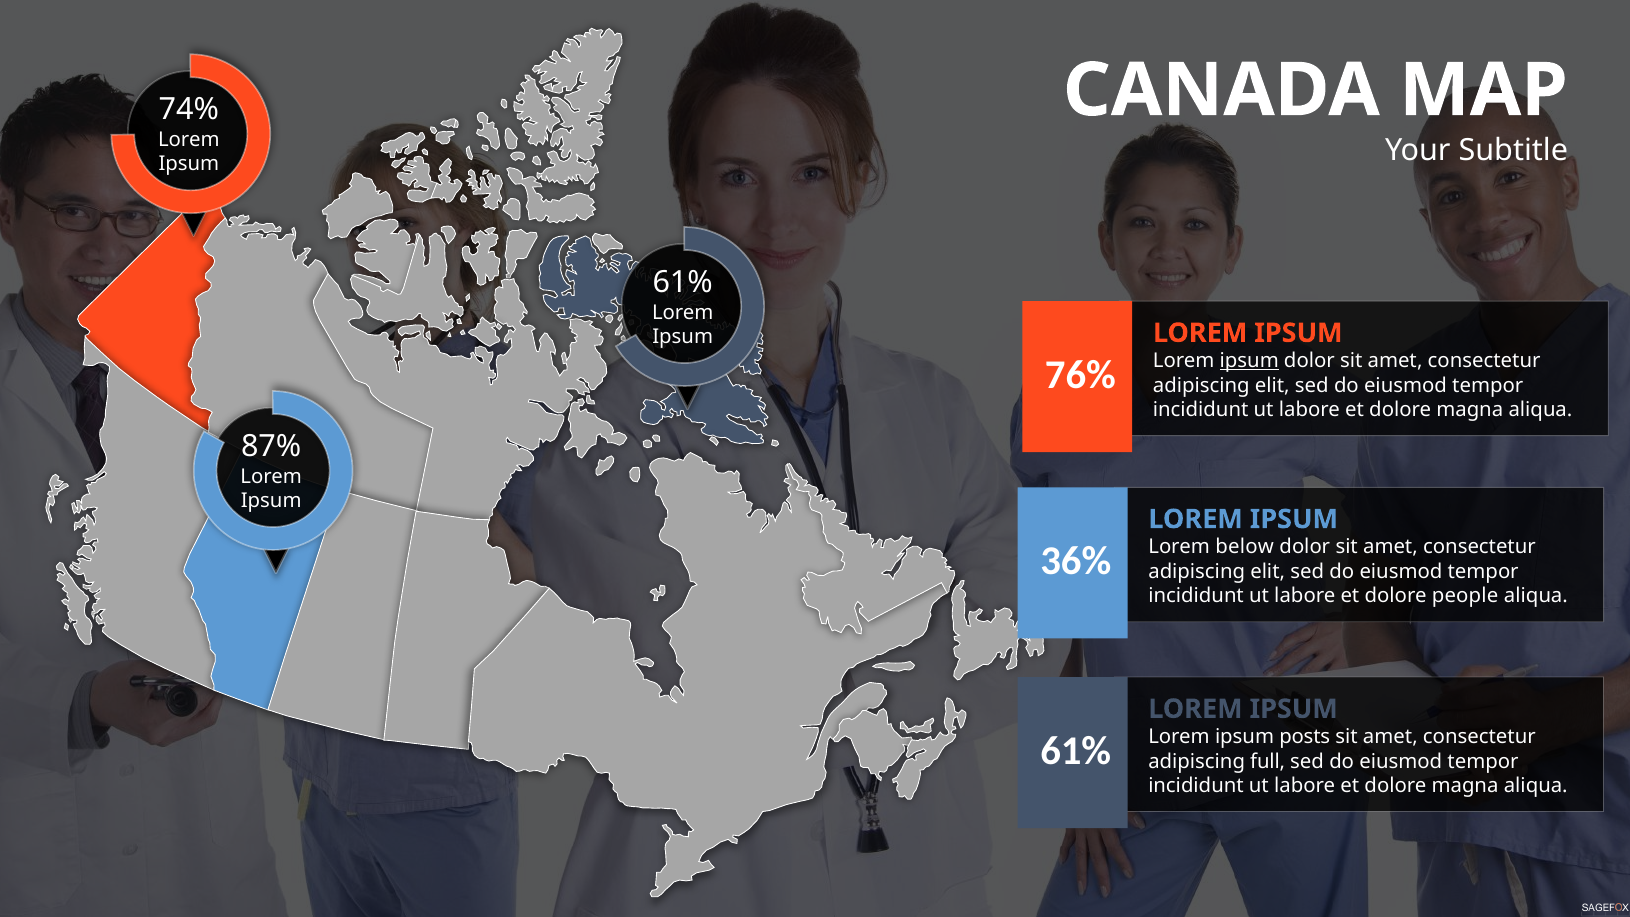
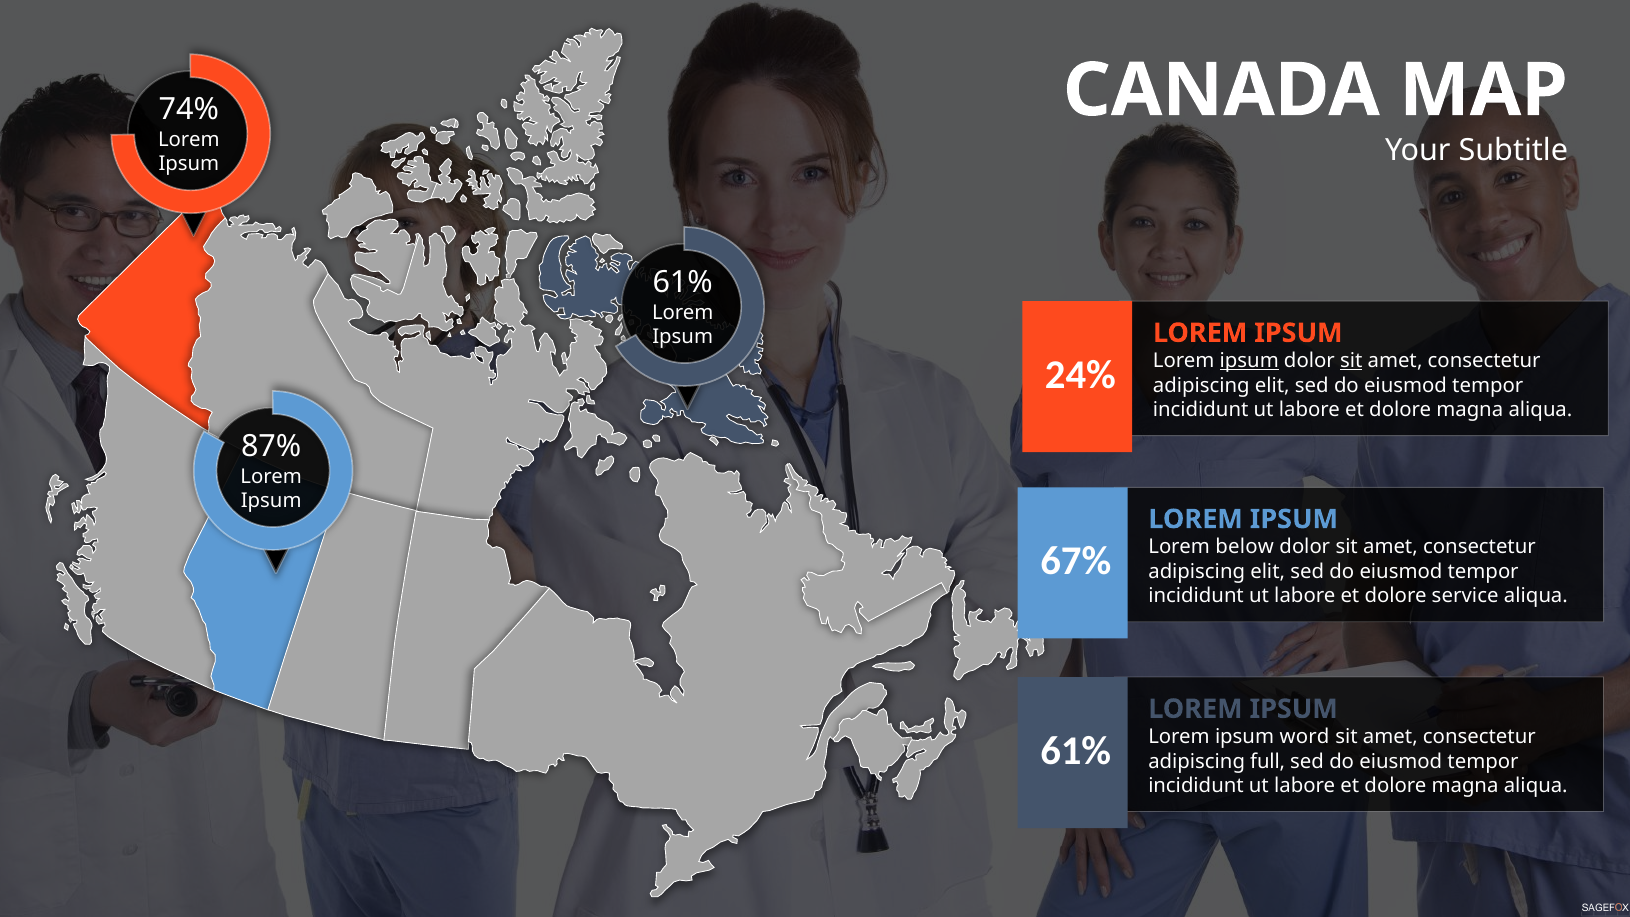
sit underline: none -> present (1351, 361)
76%: 76% -> 24% (1080, 375)
36%: 36% -> 67% (1076, 561)
people: people -> service (1465, 596)
posts: posts -> word (1305, 737)
